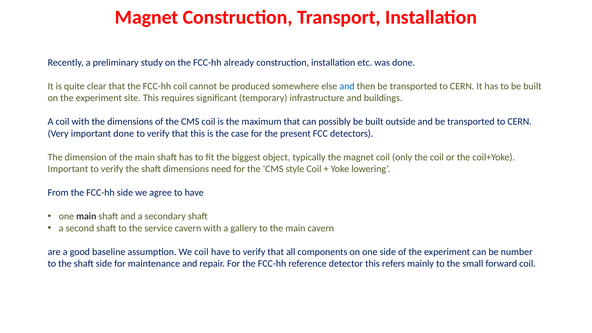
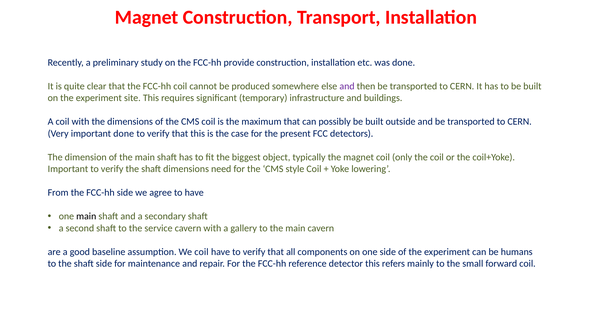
already: already -> provide (239, 62)
and colour: blue -> purple (347, 86)
number: number -> humans (517, 252)
